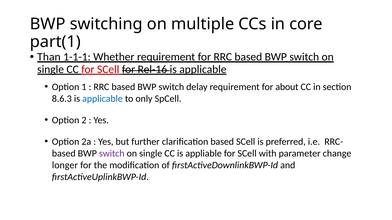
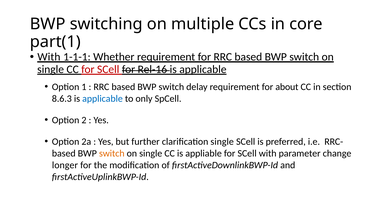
Than: Than -> With (49, 57)
clarification based: based -> single (222, 142)
switch colour: purple -> orange (112, 154)
